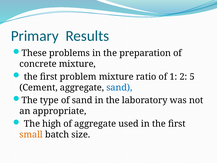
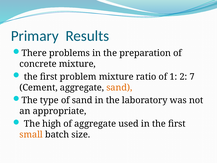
These: These -> There (34, 53)
5: 5 -> 7 (192, 77)
sand colour: blue -> orange (119, 87)
